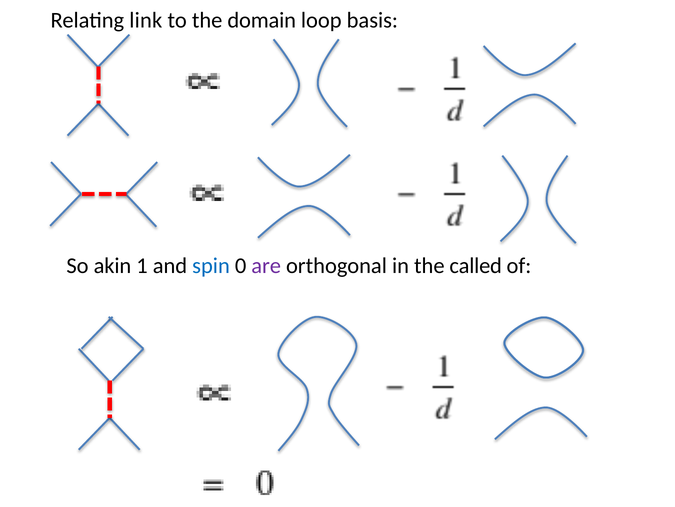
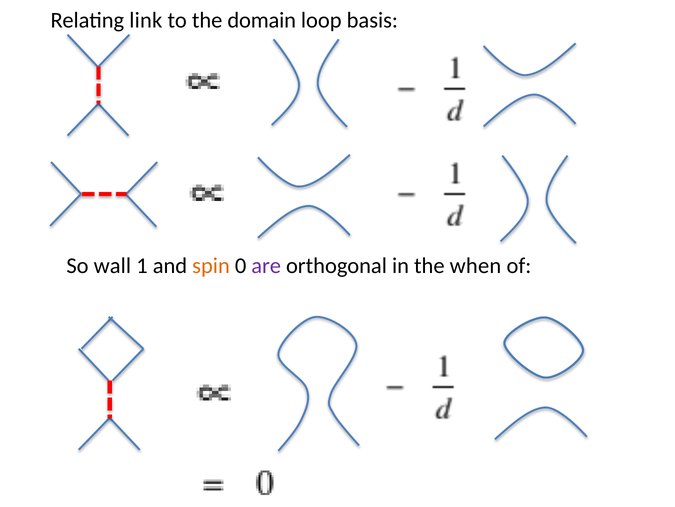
akin: akin -> wall (112, 265)
spin colour: blue -> orange (211, 265)
called: called -> when (475, 265)
